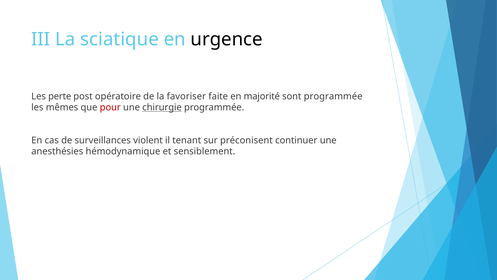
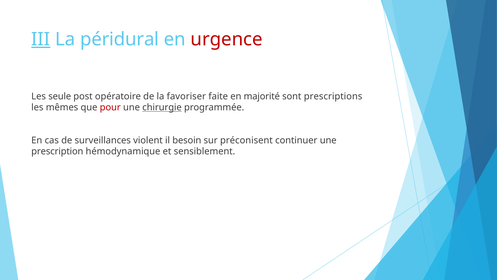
III underline: none -> present (41, 39)
sciatique: sciatique -> péridural (120, 39)
urgence colour: black -> red (227, 39)
perte: perte -> seule (60, 96)
sont programmée: programmée -> prescriptions (333, 96)
tenant: tenant -> besoin (187, 140)
anesthésies: anesthésies -> prescription (57, 151)
